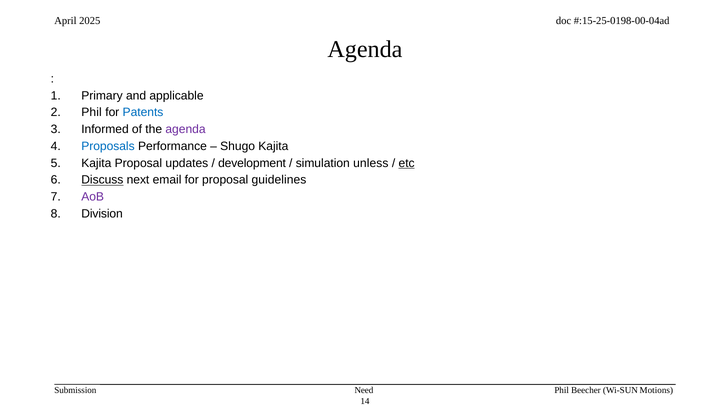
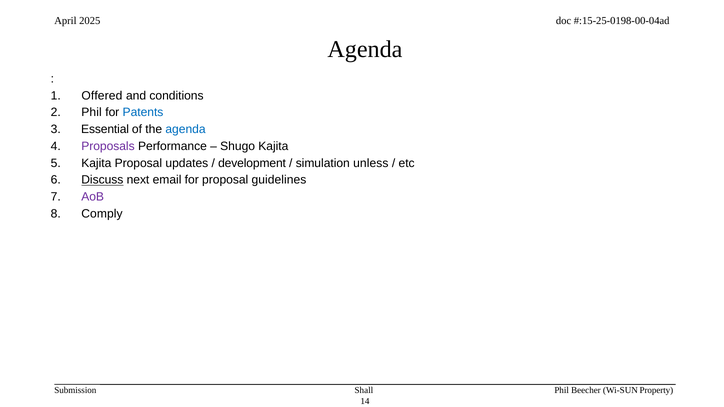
Primary: Primary -> Offered (102, 96)
applicable: applicable -> conditions (177, 96)
Informed: Informed -> Essential (105, 129)
agenda colour: purple -> blue (186, 129)
Proposals colour: blue -> purple (108, 146)
etc underline: present -> none (407, 163)
Division: Division -> Comply (102, 214)
Need: Need -> Shall (364, 391)
Motions: Motions -> Property (656, 391)
